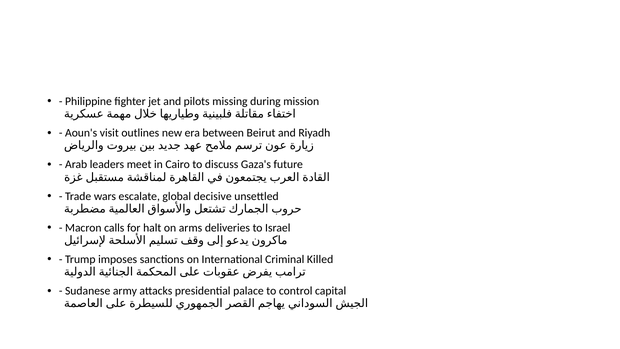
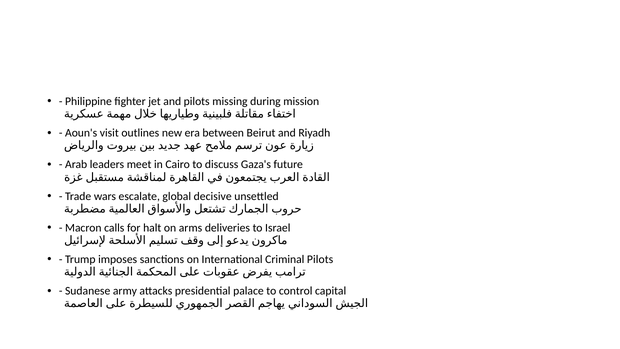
Criminal Killed: Killed -> Pilots (320, 259)
